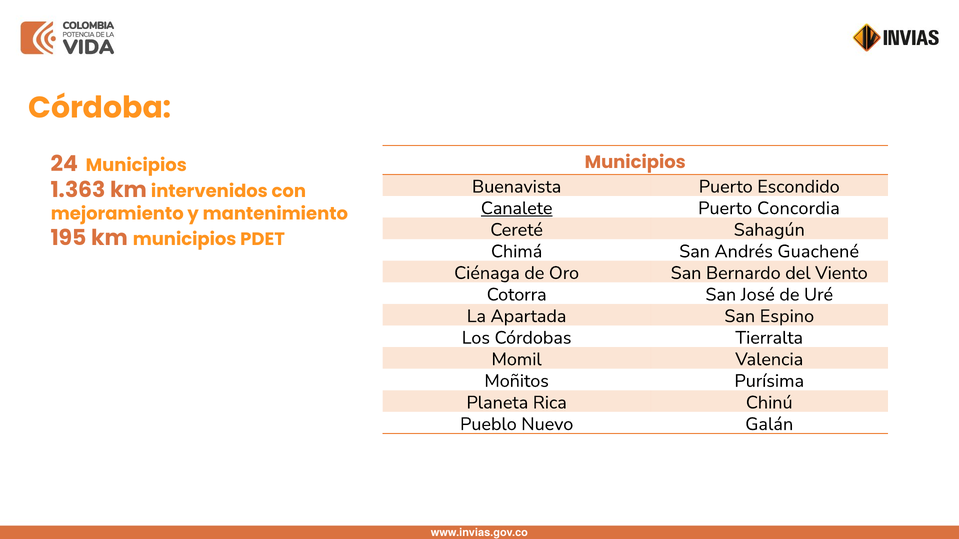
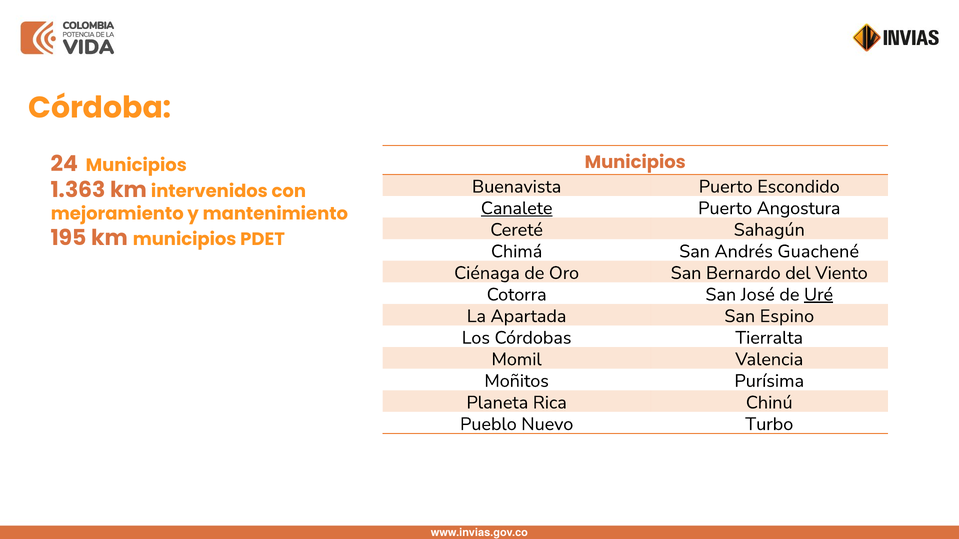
Concordia: Concordia -> Angostura (799, 208)
Uré underline: none -> present (819, 295)
Galán: Galán -> Turbo (769, 424)
